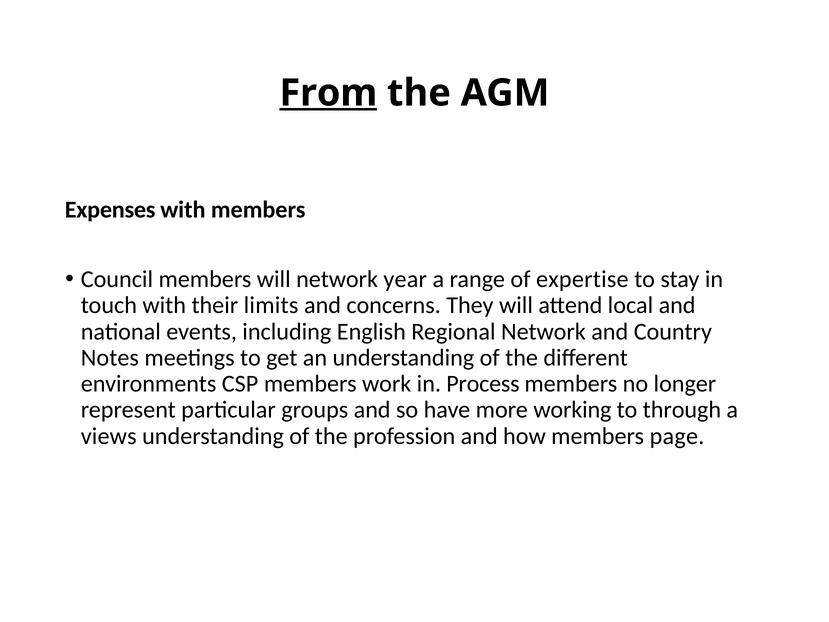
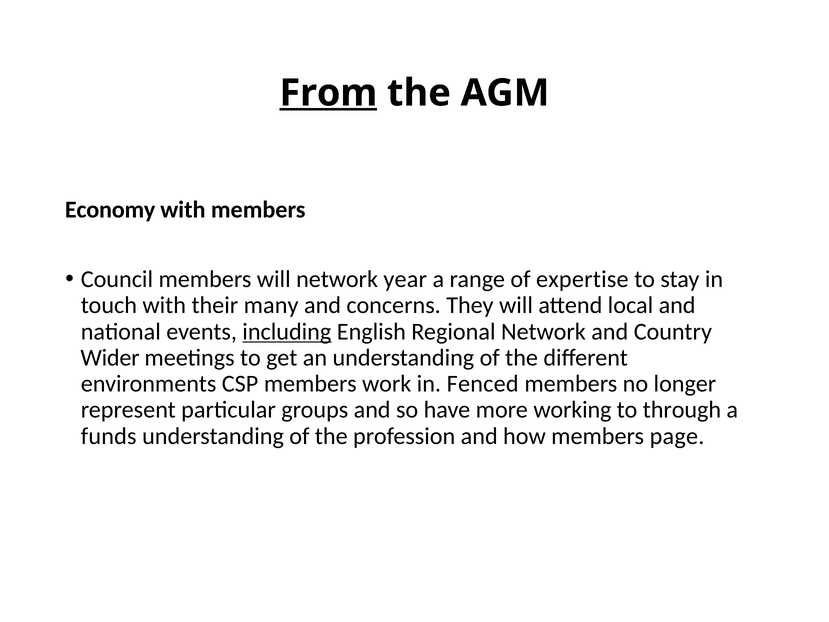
Expenses: Expenses -> Economy (110, 210)
limits: limits -> many (271, 305)
including underline: none -> present (287, 331)
Notes: Notes -> Wider (110, 358)
Process: Process -> Fenced (483, 384)
views: views -> funds (109, 436)
